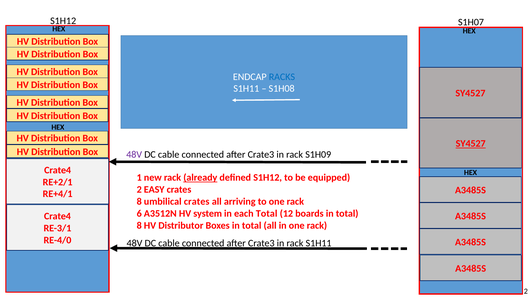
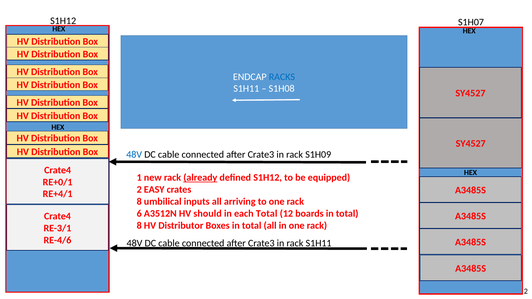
SY4527 underline: present -> none (471, 144)
48V colour: purple -> blue (134, 155)
RE+2/1: RE+2/1 -> RE+0/1 (58, 182)
umbilical crates: crates -> inputs (197, 202)
system: system -> should (208, 214)
RE-4/0: RE-4/0 -> RE-4/6 (57, 240)
